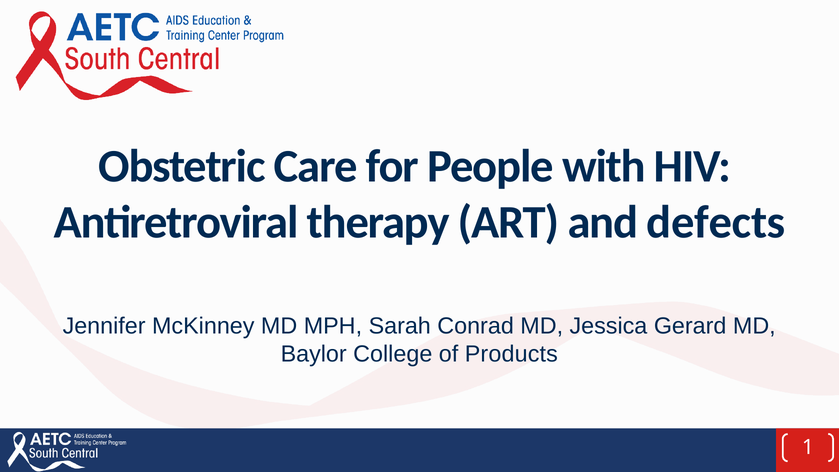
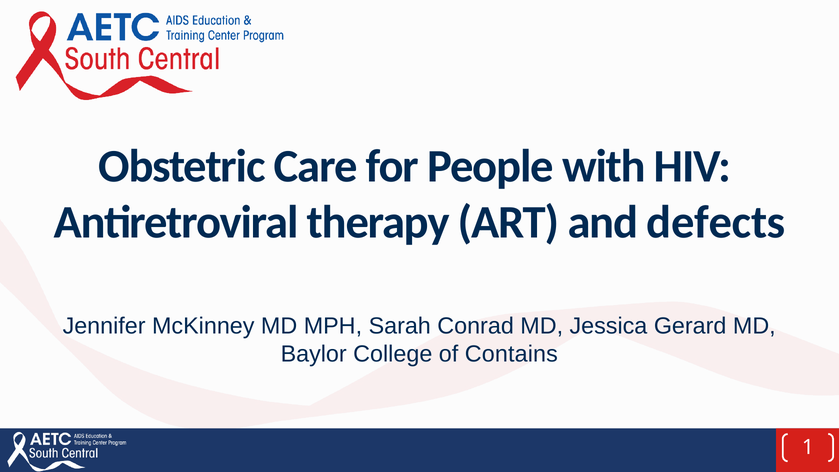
Products: Products -> Contains (511, 354)
